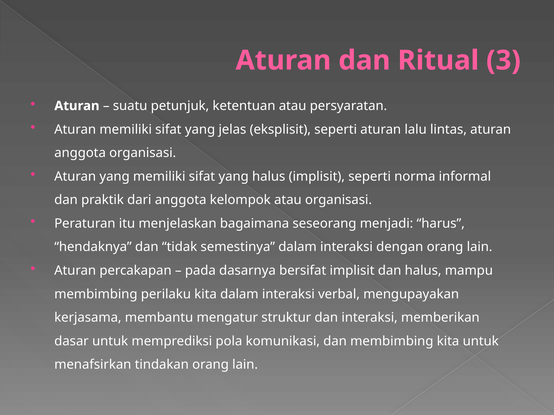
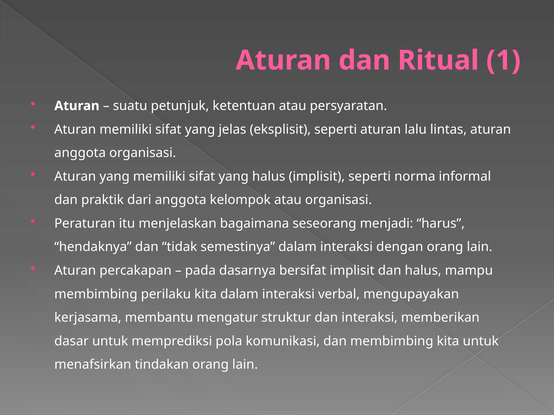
3: 3 -> 1 (503, 61)
